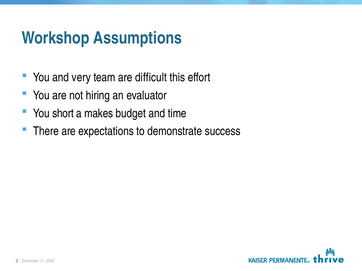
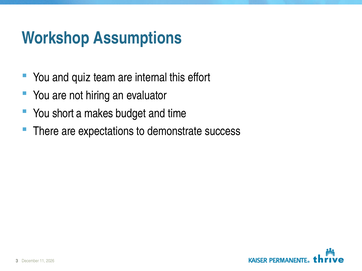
very: very -> quiz (81, 78)
difficult: difficult -> internal (151, 78)
